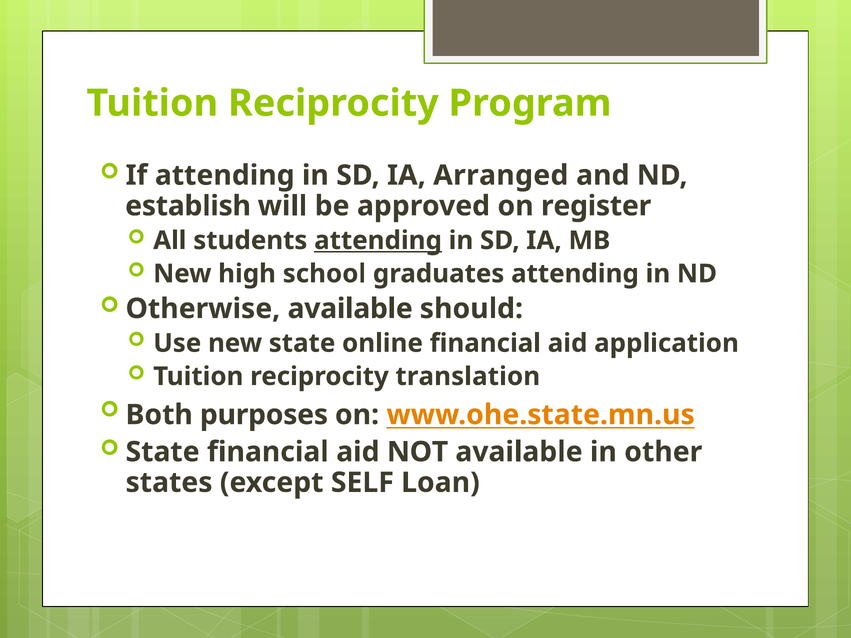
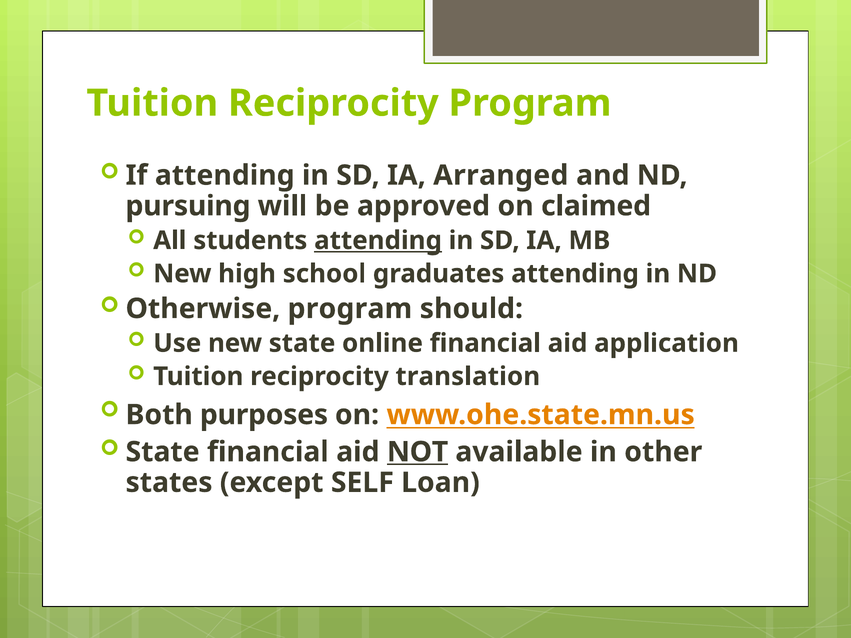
establish: establish -> pursuing (188, 206)
register: register -> claimed (596, 206)
Otherwise available: available -> program (350, 309)
NOT underline: none -> present (418, 452)
